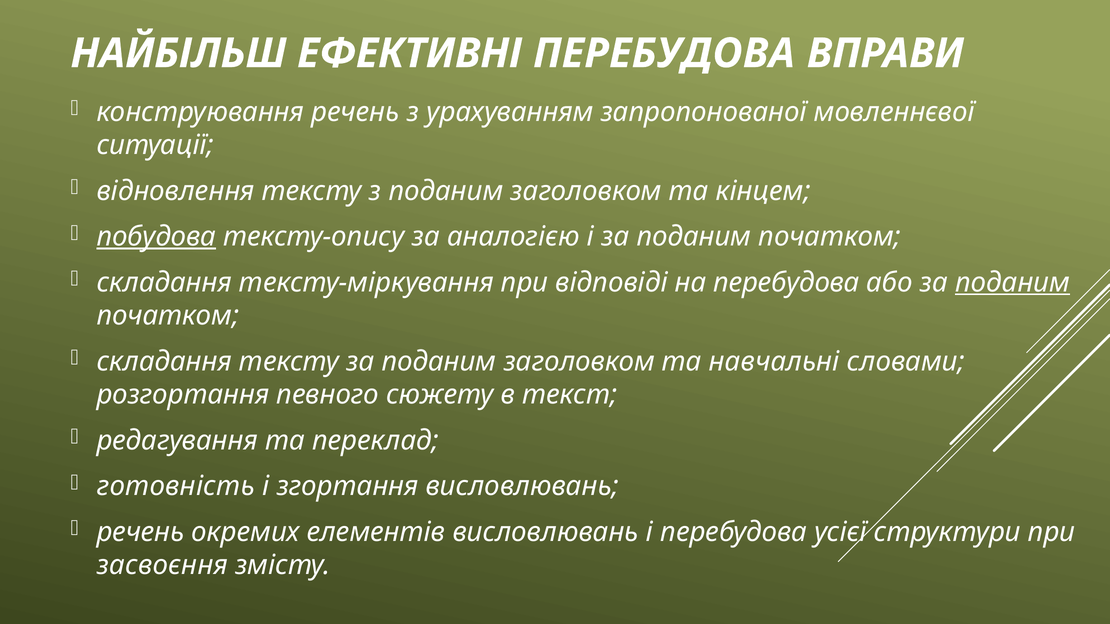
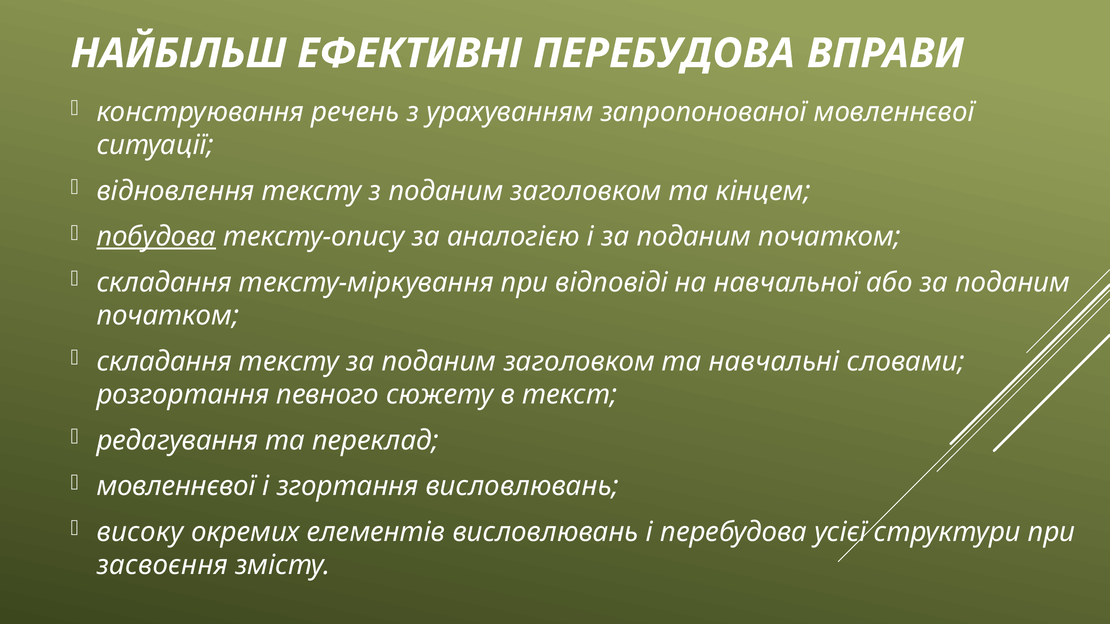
на перебудова: перебудова -> навчальної (786, 283)
поданим underline: present -> none (1013, 283)
готовність: готовність -> мовленнєвої (176, 487)
речень: речень -> високу (140, 532)
